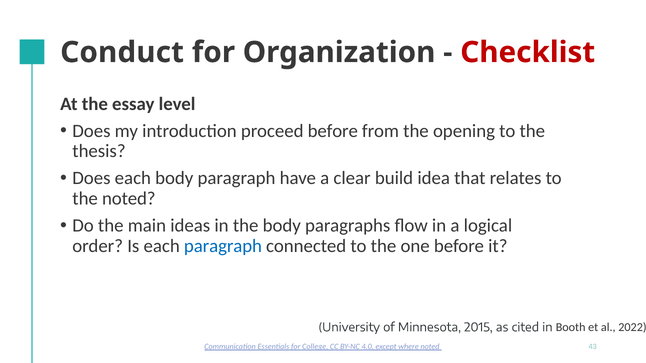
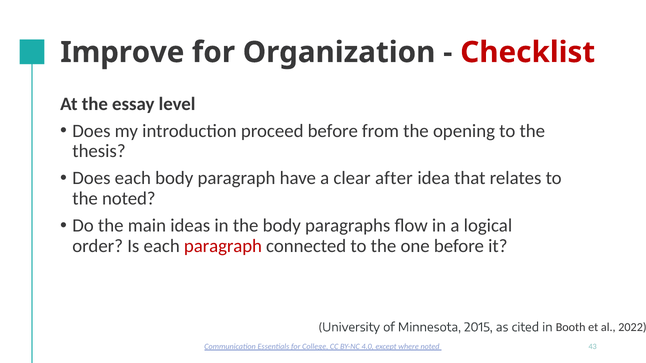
Conduct: Conduct -> Improve (122, 52)
build: build -> after (394, 178)
paragraph colour: blue -> red (223, 246)
